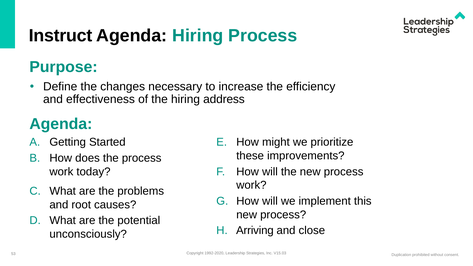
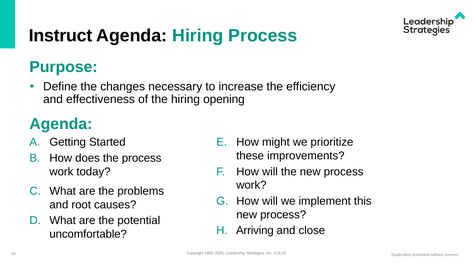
address: address -> opening (224, 99)
unconsciously: unconsciously -> uncomfortable (88, 234)
